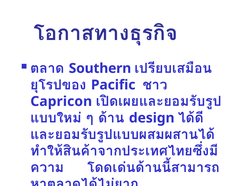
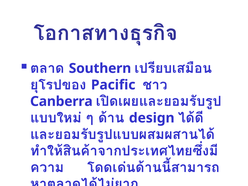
Capricon: Capricon -> Canberra (61, 101)
